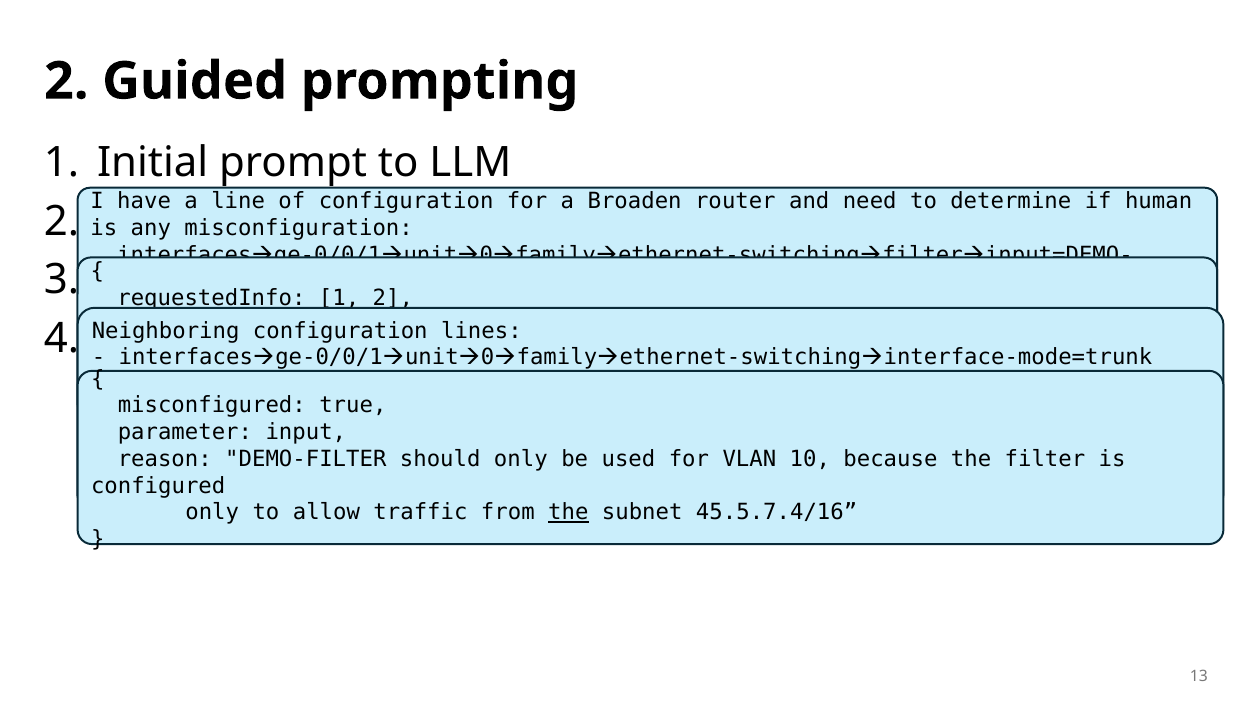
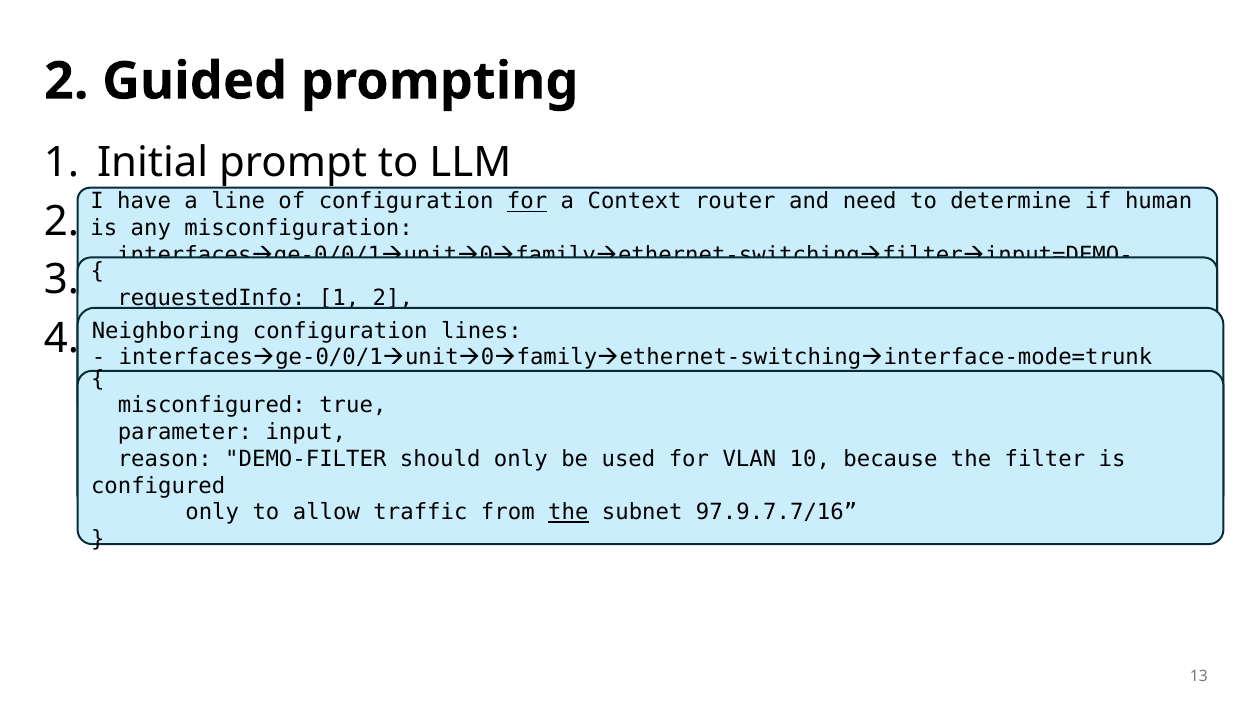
for underline: none -> present (527, 201)
a Broaden: Broaden -> Context (635, 201)
45.5.7.4/16: 45.5.7.4/16 -> 97.9.7.7/16 (777, 512)
